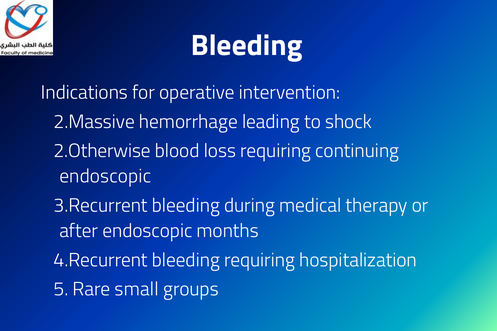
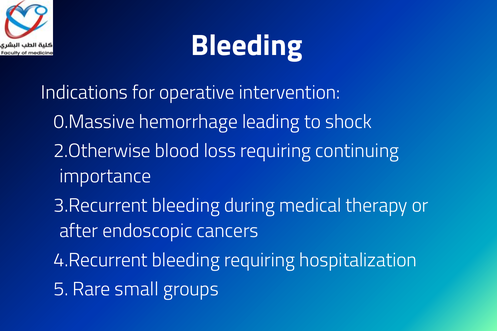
2.Massive: 2.Massive -> 0.Massive (94, 122)
endoscopic: endoscopic -> importance (105, 176)
months: months -> cancers (228, 231)
